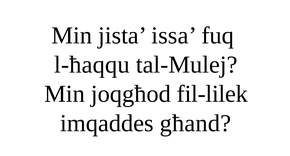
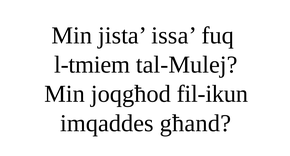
l-ħaqqu: l-ħaqqu -> l-tmiem (92, 65)
fil-lilek: fil-lilek -> fil-ikun (212, 94)
